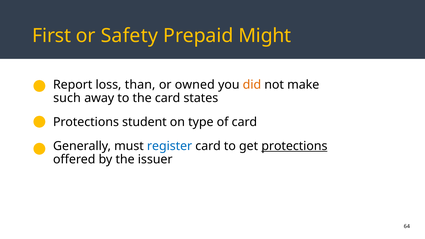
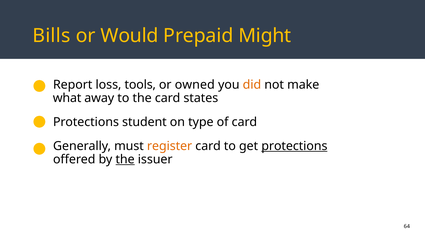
First: First -> Bills (51, 36)
Safety: Safety -> Would (130, 36)
than: than -> tools (140, 85)
such: such -> what (67, 98)
register colour: blue -> orange (170, 146)
the underline: none -> present (125, 159)
